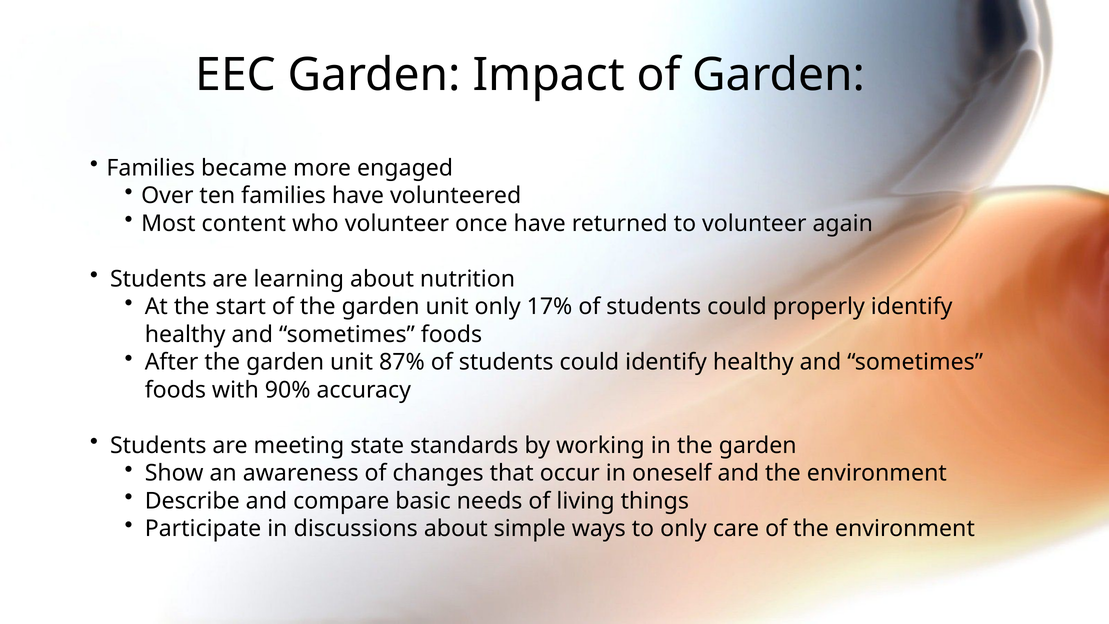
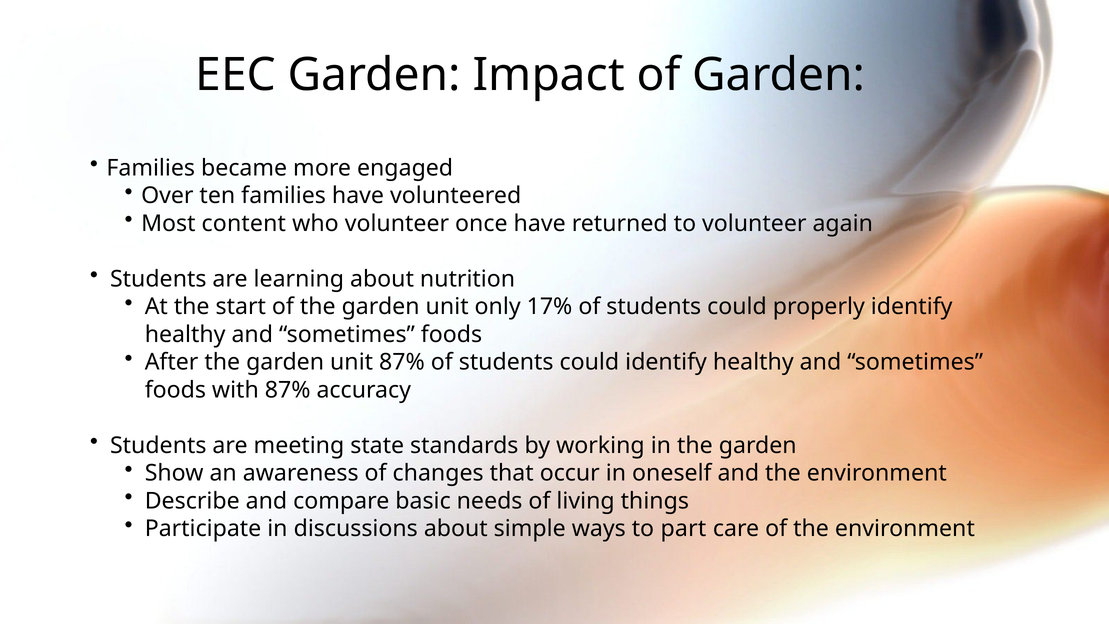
with 90%: 90% -> 87% (288, 390)
to only: only -> part (683, 528)
